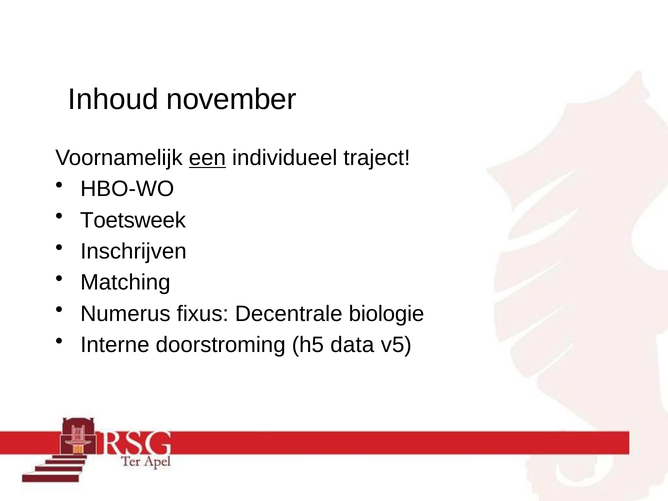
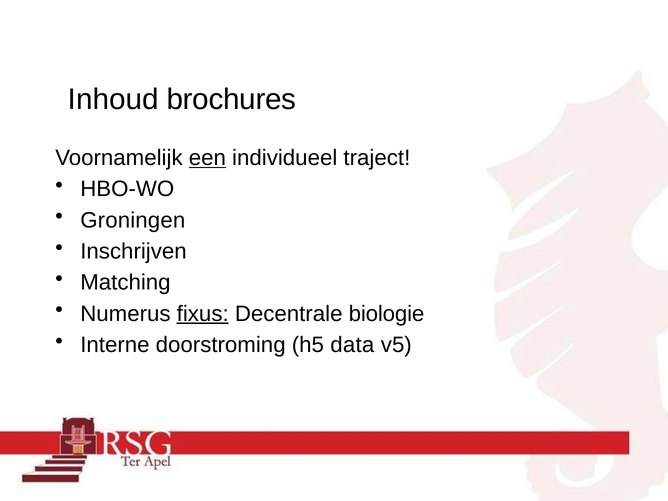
november: november -> brochures (231, 100)
Toetsweek: Toetsweek -> Groningen (133, 220)
fixus underline: none -> present (203, 314)
